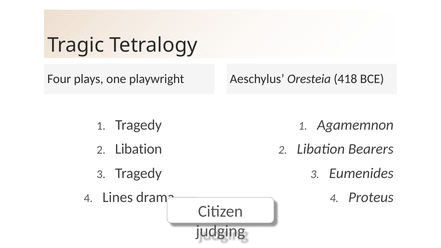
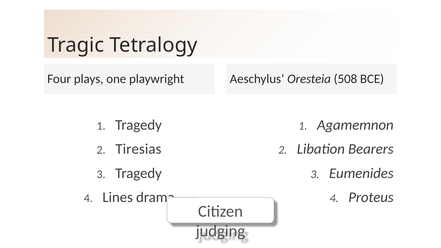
418: 418 -> 508 (345, 79)
Libation: Libation -> Tiresias (138, 149)
